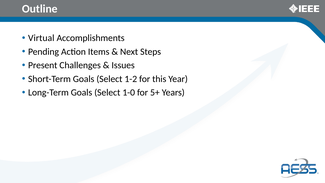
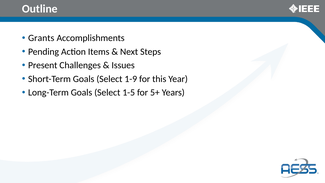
Virtual: Virtual -> Grants (41, 38)
1-2: 1-2 -> 1-9 (131, 79)
1-0: 1-0 -> 1-5 (129, 92)
